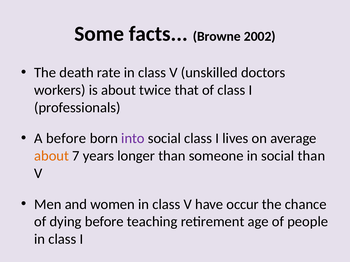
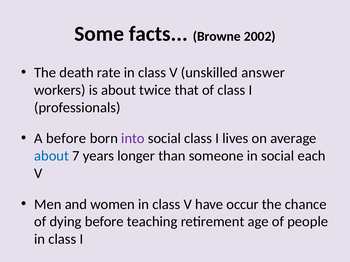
doctors: doctors -> answer (263, 73)
about colour: orange -> blue (52, 156)
social than: than -> each (312, 156)
